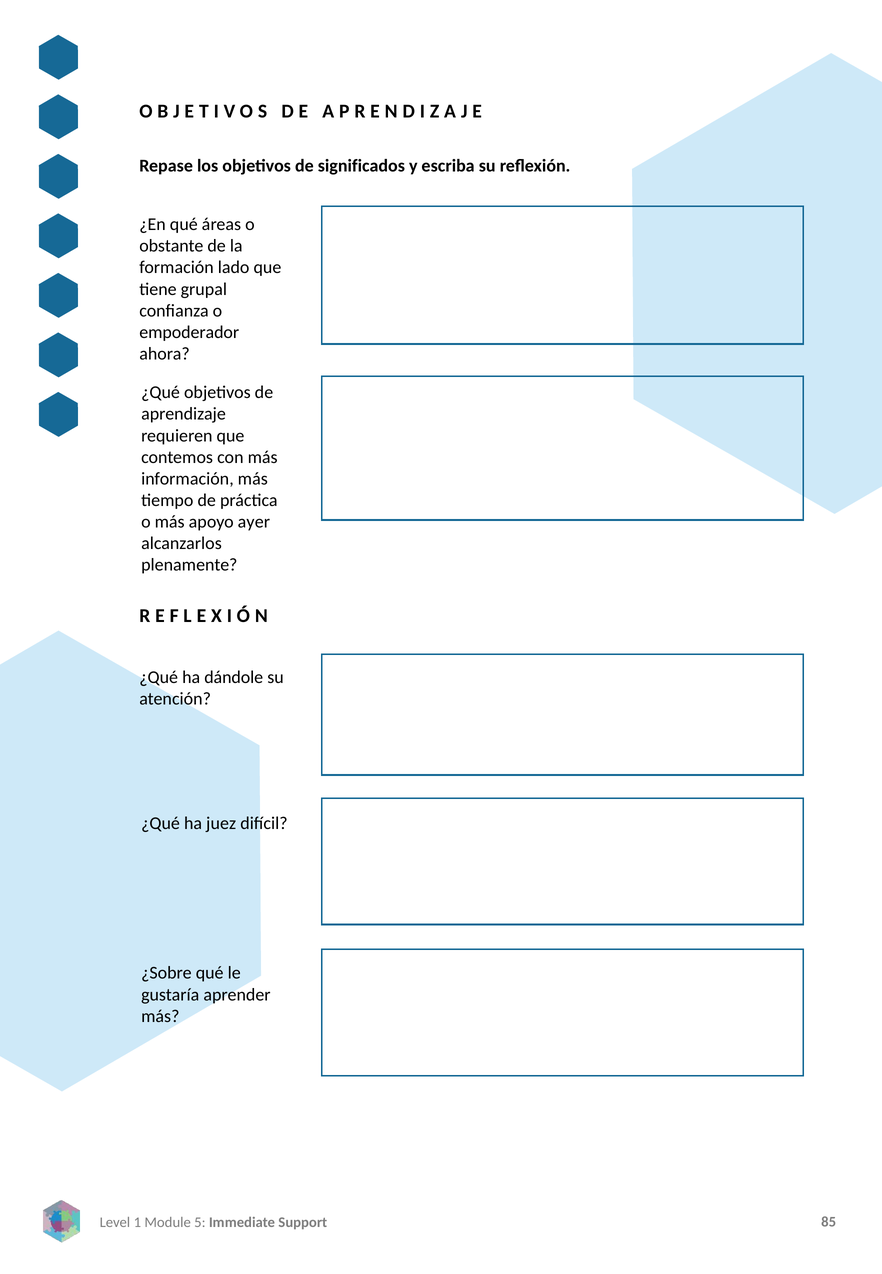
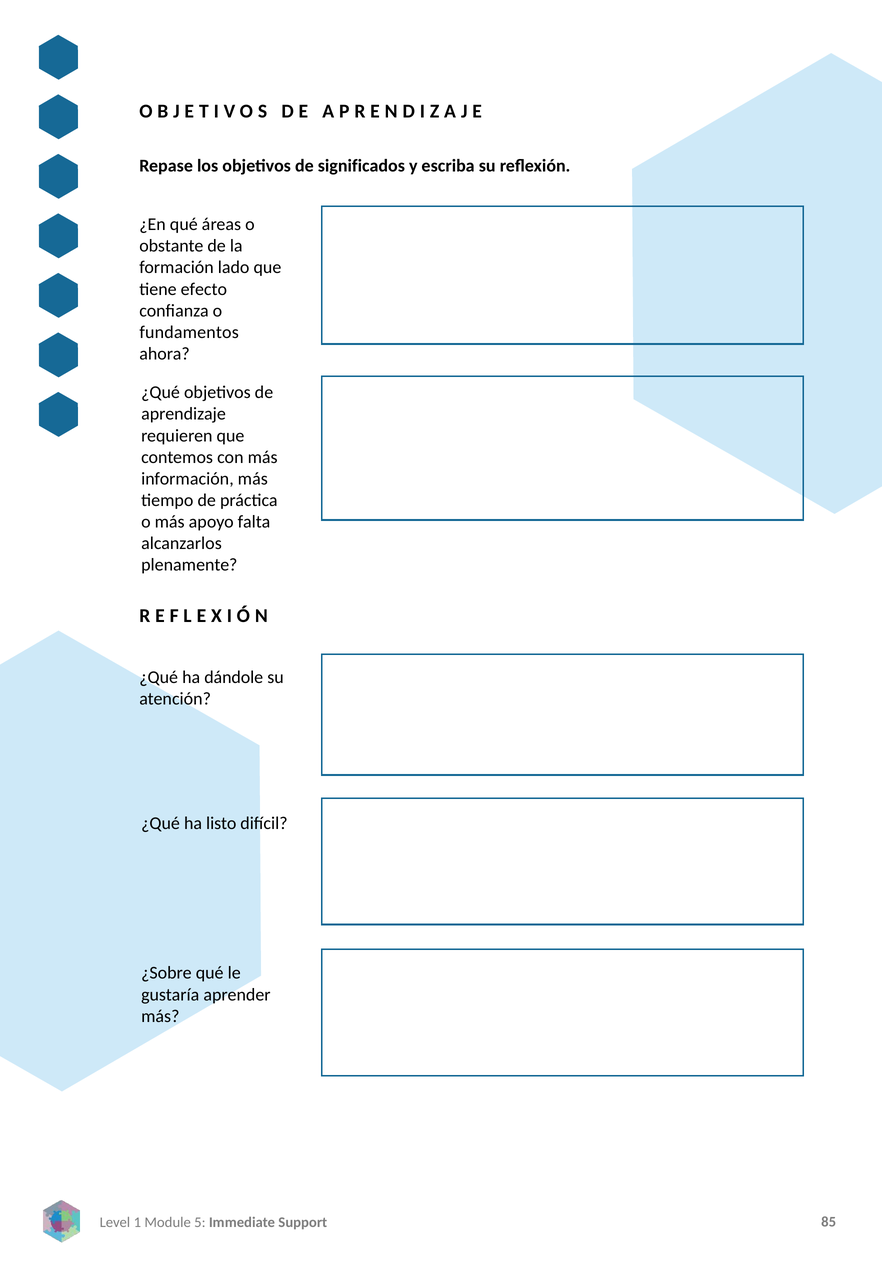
grupal: grupal -> efecto (204, 289)
empoderador: empoderador -> fundamentos (189, 332)
ayer: ayer -> falta (254, 522)
juez: juez -> listo (221, 823)
